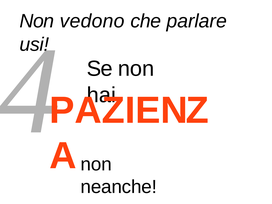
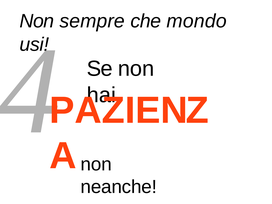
vedono: vedono -> sempre (92, 21)
parlare: parlare -> mondo (197, 21)
